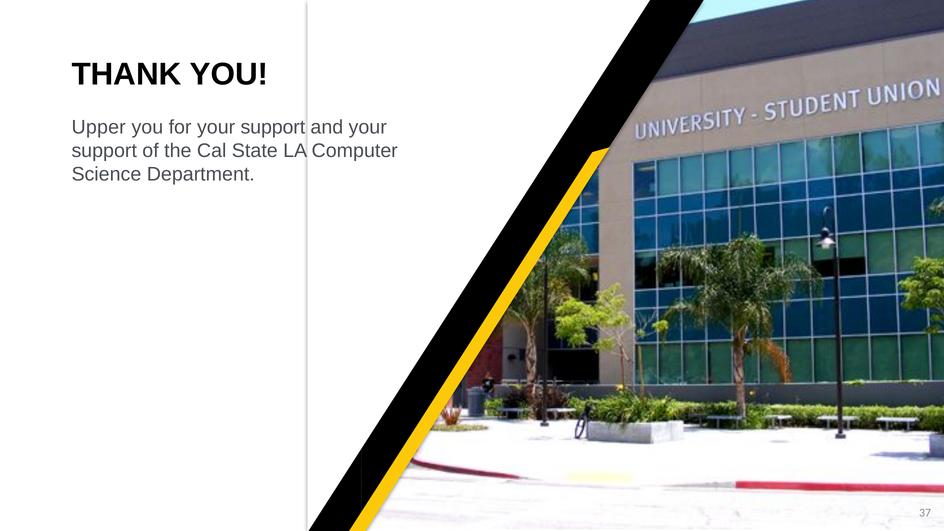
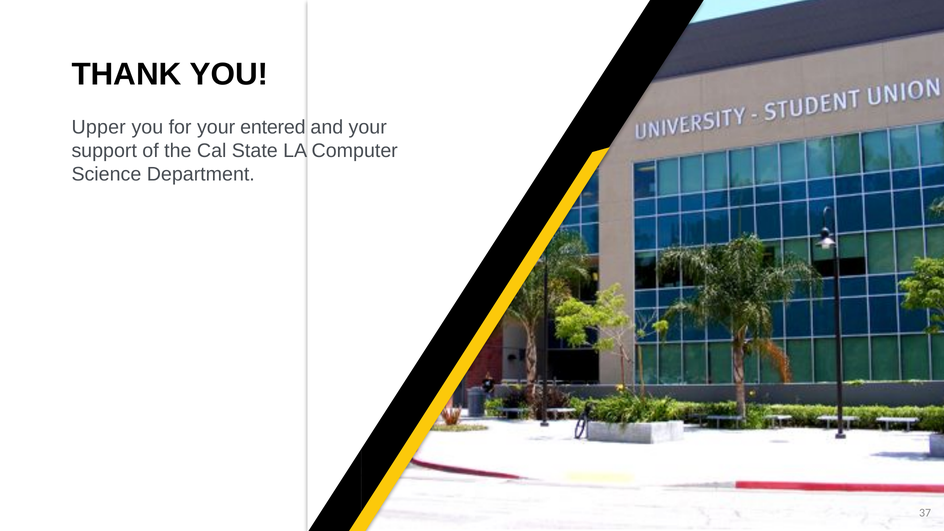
for your support: support -> entered (273, 127)
